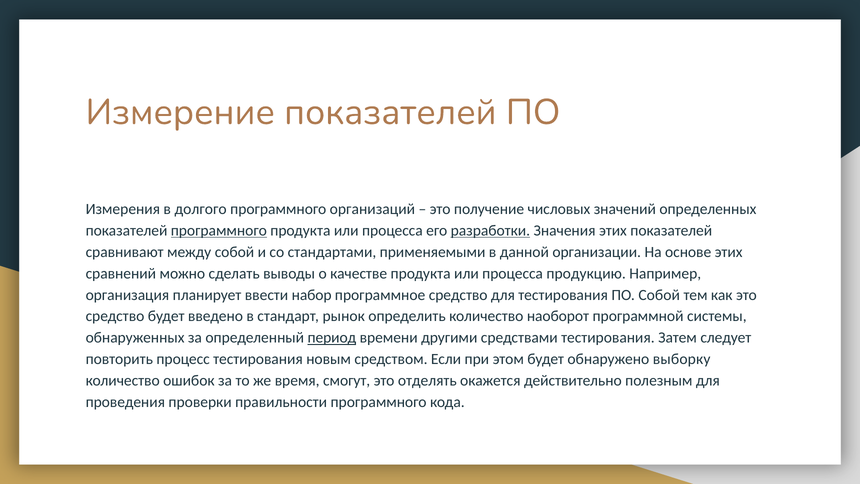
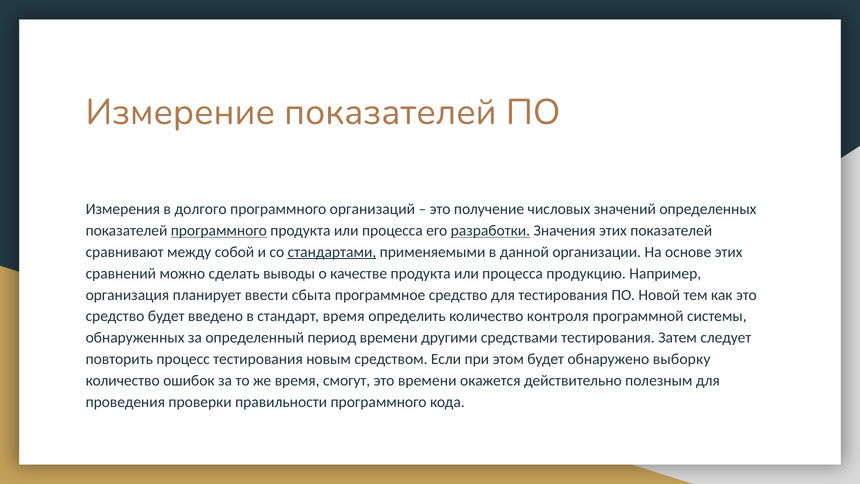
стандартами underline: none -> present (332, 252)
набор: набор -> сбыта (311, 295)
ПО Собой: Собой -> Новой (659, 295)
стандарт рынок: рынок -> время (344, 316)
наоборот: наоборот -> контроля (558, 316)
период underline: present -> none (332, 338)
это отделять: отделять -> времени (427, 380)
